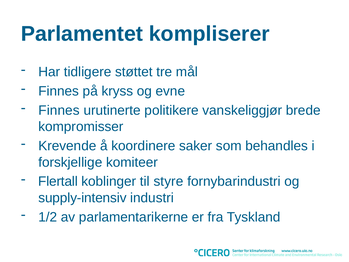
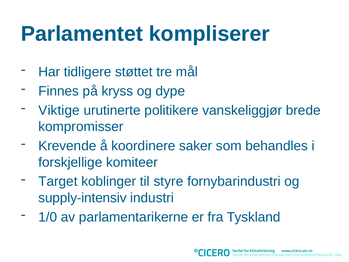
evne: evne -> dype (170, 91)
Finnes: Finnes -> Viktige (59, 110)
Flertall: Flertall -> Target (58, 181)
1/2: 1/2 -> 1/0 (48, 217)
